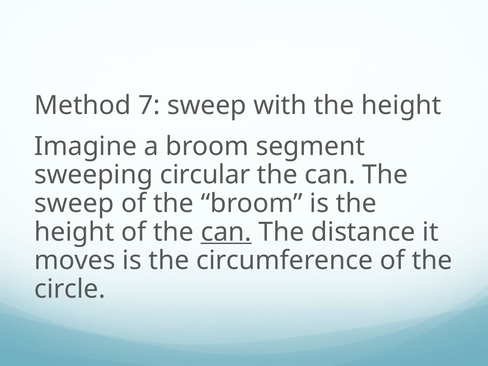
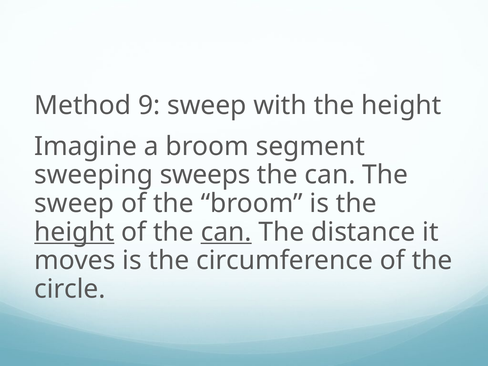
7: 7 -> 9 (149, 106)
circular: circular -> sweeps (205, 175)
height underline: none -> present (74, 232)
